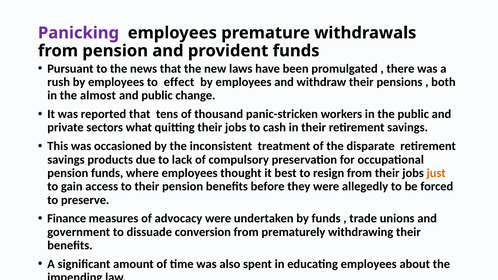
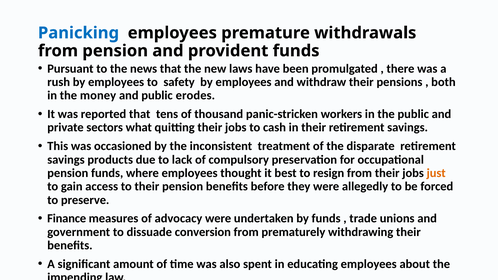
Panicking colour: purple -> blue (79, 33)
effect: effect -> safety (179, 82)
almost: almost -> money (98, 96)
change: change -> erodes (195, 96)
